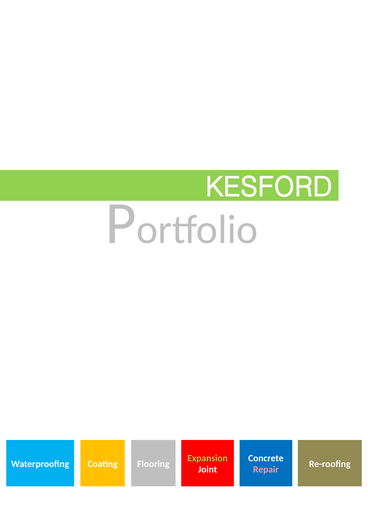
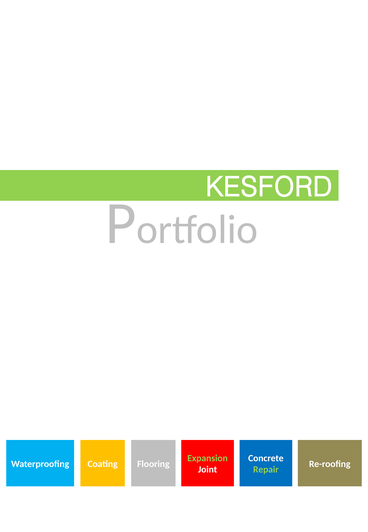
Repair colour: pink -> light green (266, 469)
